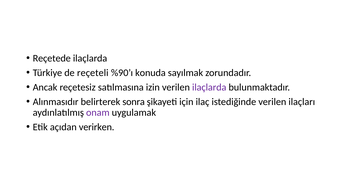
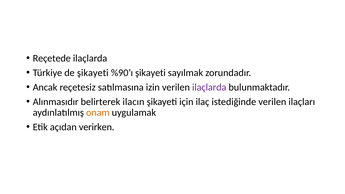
de reçeteli: reçeteli -> şikayeti (93, 73)
%90’ı konuda: konuda -> şikayeti (150, 73)
sonra: sonra -> ilacın (133, 102)
onam colour: purple -> orange (98, 113)
